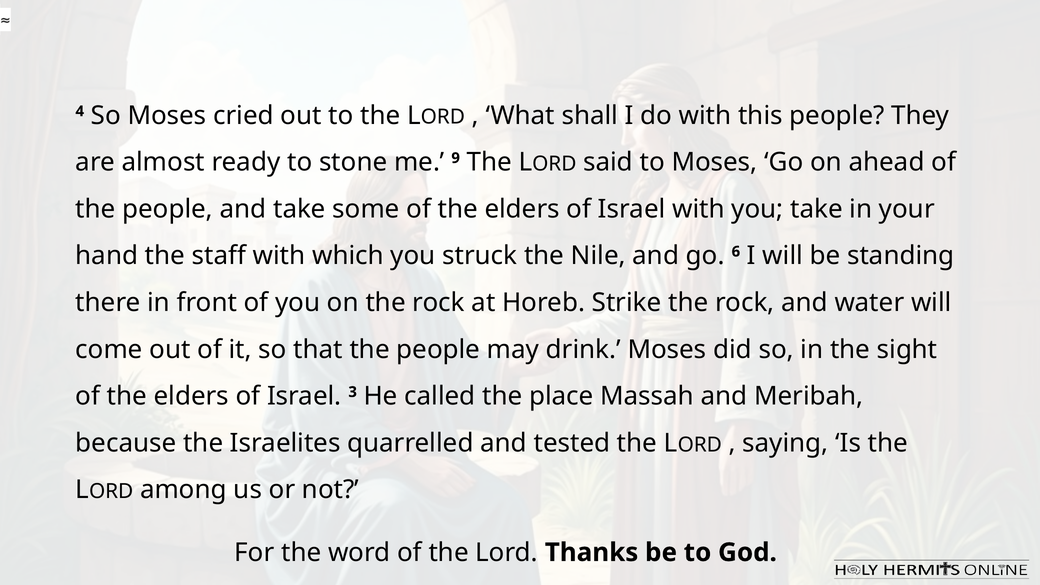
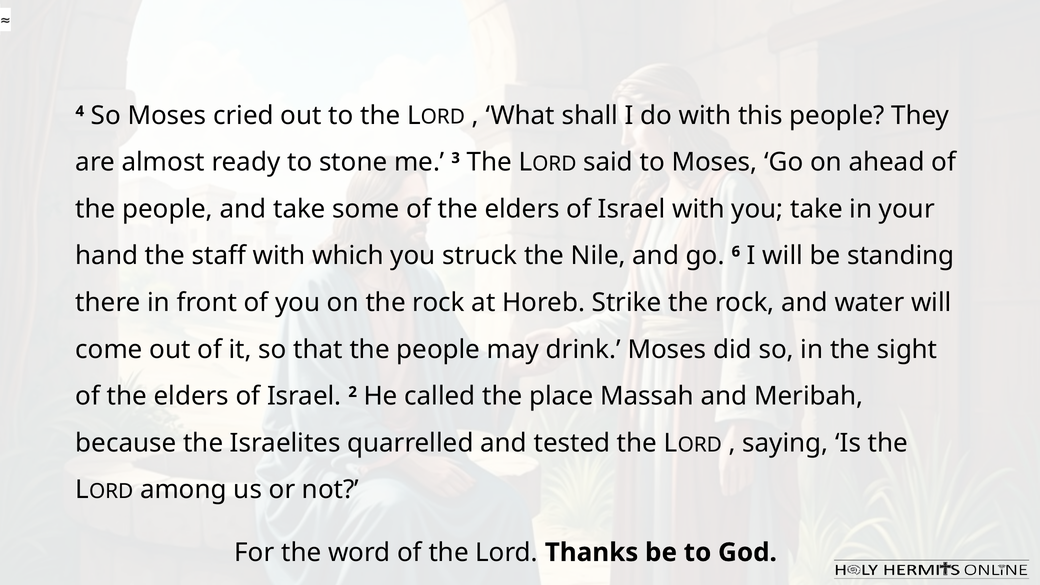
9: 9 -> 3 (456, 158)
3: 3 -> 2 (353, 392)
